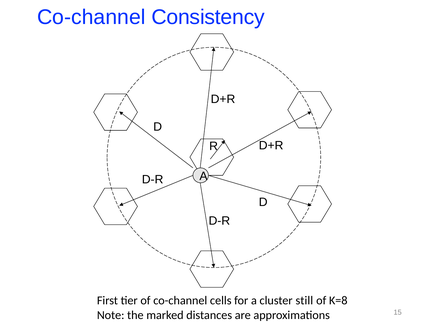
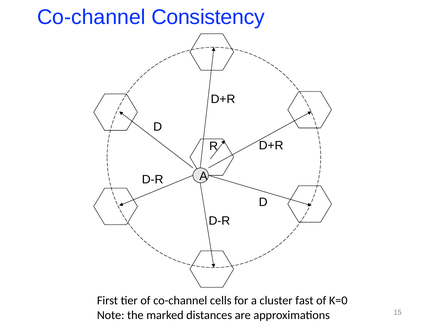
still: still -> fast (304, 301)
K=8: K=8 -> K=0 (338, 301)
